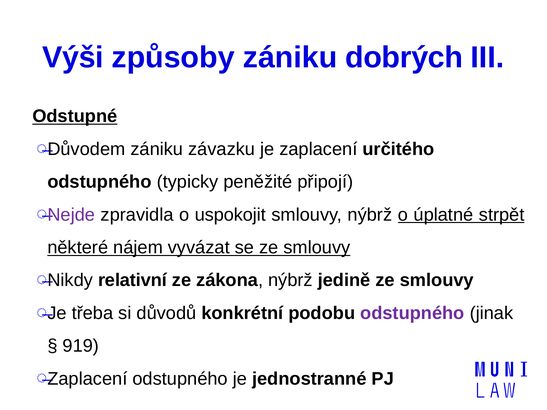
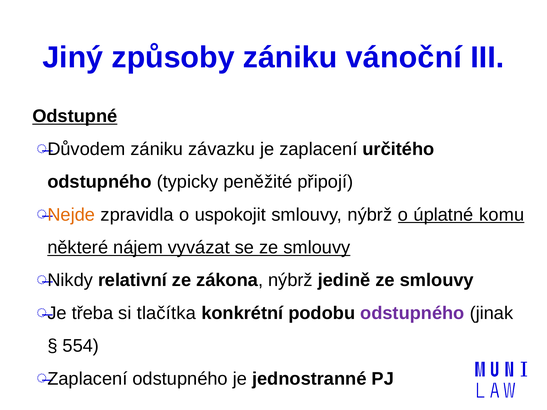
Výši: Výši -> Jiný (73, 57)
dobrých: dobrých -> vánoční (404, 57)
Nejde colour: purple -> orange (71, 215)
strpět: strpět -> komu (502, 215)
důvodů: důvodů -> tlačítka (166, 313)
919: 919 -> 554 (81, 346)
